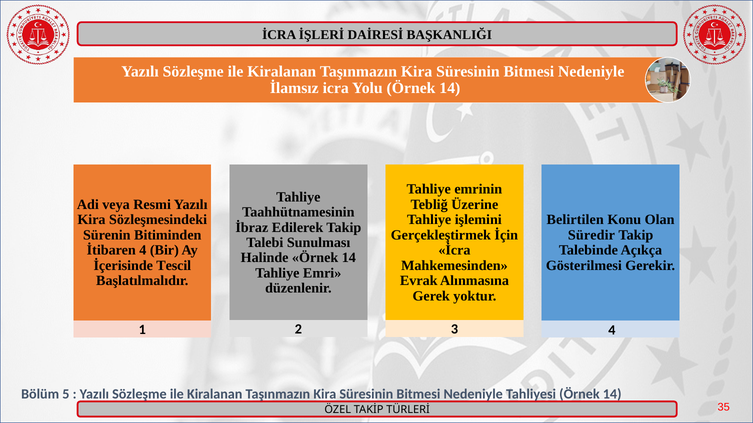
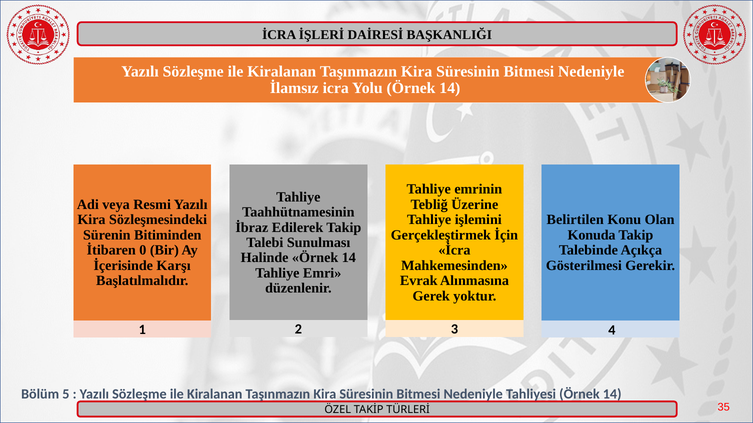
Süredir: Süredir -> Konuda (592, 235)
İtibaren 4: 4 -> 0 (143, 251)
Tescil: Tescil -> Karşı (174, 266)
